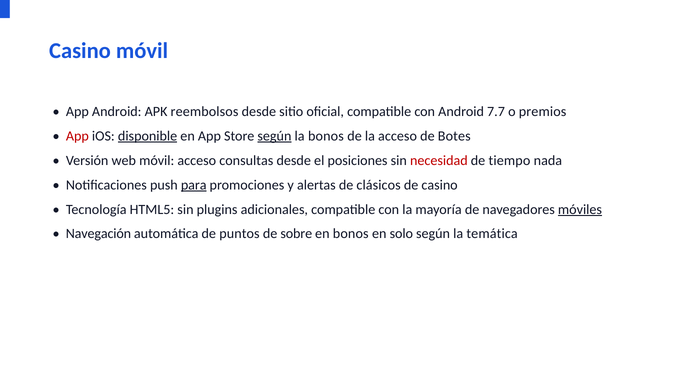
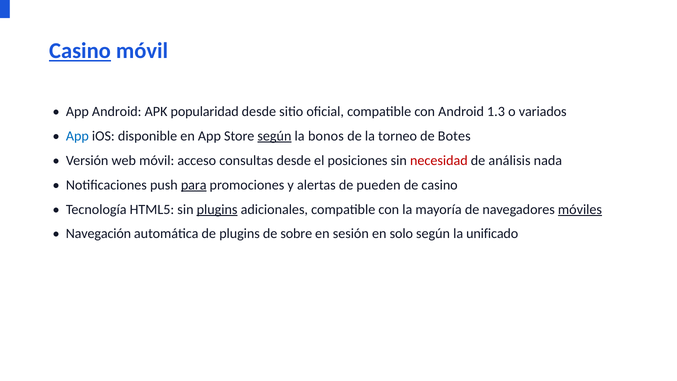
Casino underline: none -> present (80, 51)
reembolsos: reembolsos -> popularidad (205, 112)
7.7: 7.7 -> 1.3 (496, 112)
premios: premios -> variados (543, 112)
App colour: red -> blue (77, 136)
disponible underline: present -> none (148, 136)
la acceso: acceso -> torneo (398, 136)
tiempo: tiempo -> análisis (509, 160)
clásicos: clásicos -> pueden (379, 185)
plugins underline: none -> present (217, 209)
de puntos: puntos -> plugins (240, 234)
en bonos: bonos -> sesión (351, 234)
temática: temática -> unificado (492, 234)
